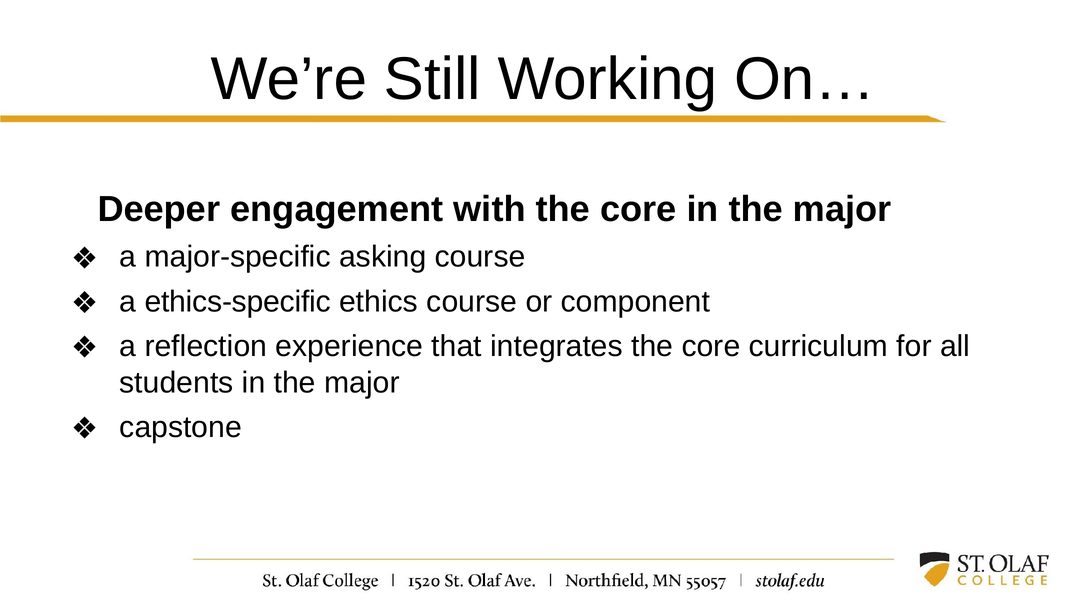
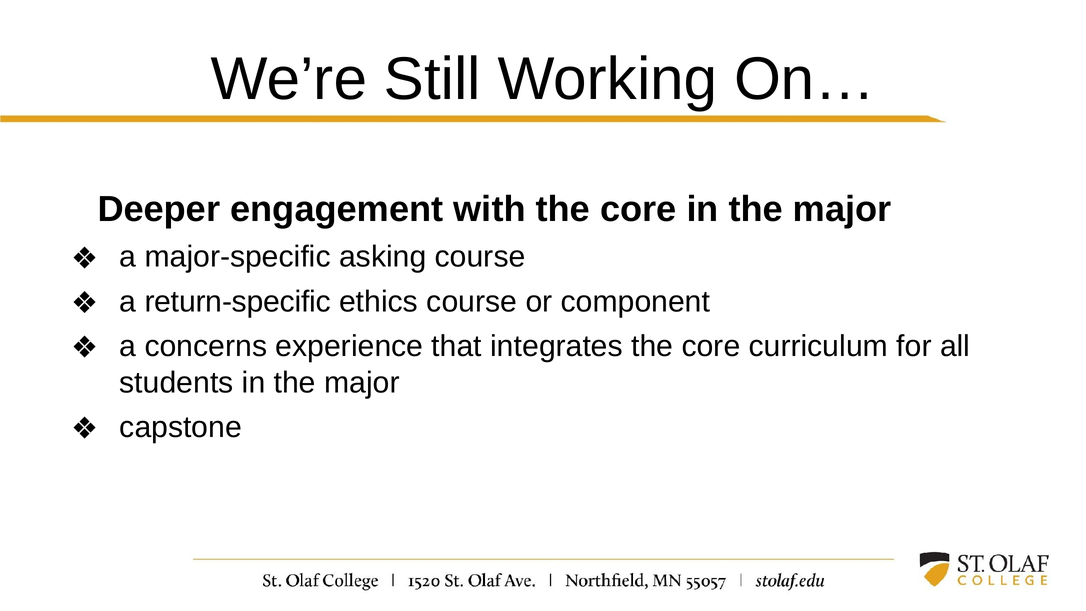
ethics-specific: ethics-specific -> return-specific (238, 302)
reflection: reflection -> concerns (206, 346)
